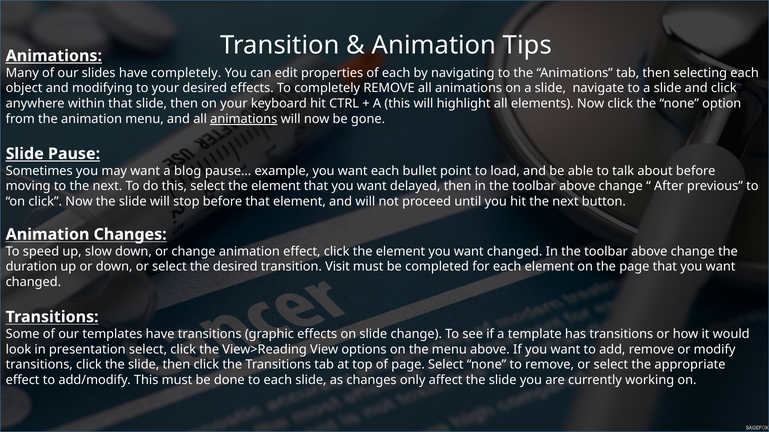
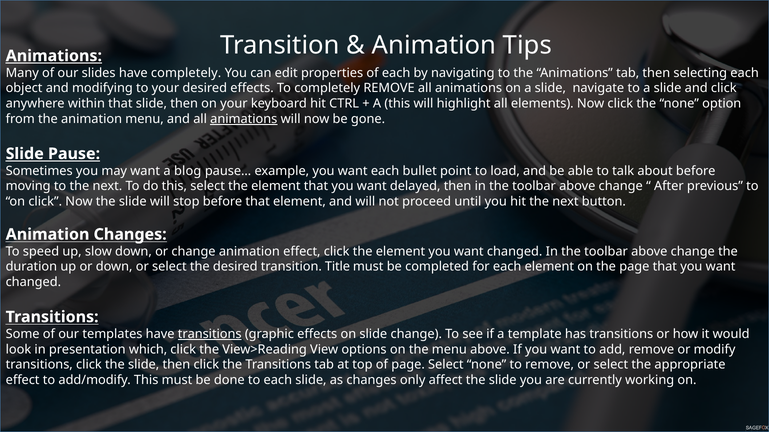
Visit: Visit -> Title (337, 267)
transitions underline: none -> present (210, 334)
presentation select: select -> which (148, 350)
